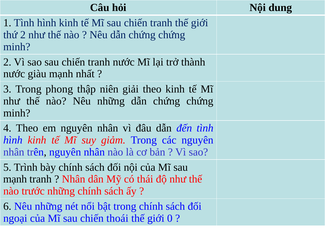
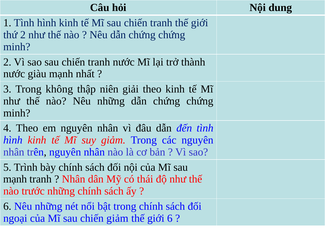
phong: phong -> không (59, 89)
chiến thoái: thoái -> giảm (117, 219)
giới 0: 0 -> 6 (170, 219)
